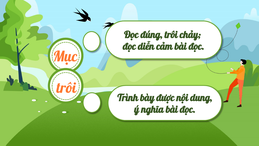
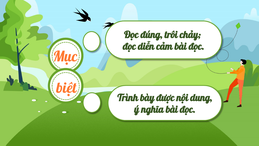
trôi: trôi -> biệt (66, 88)
